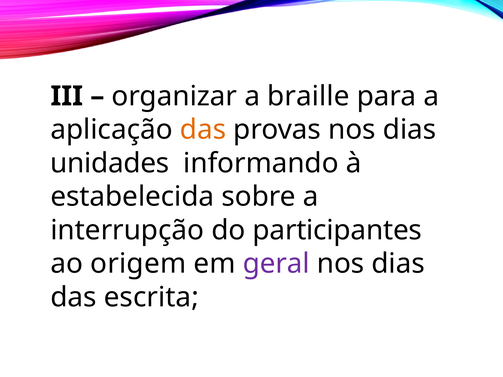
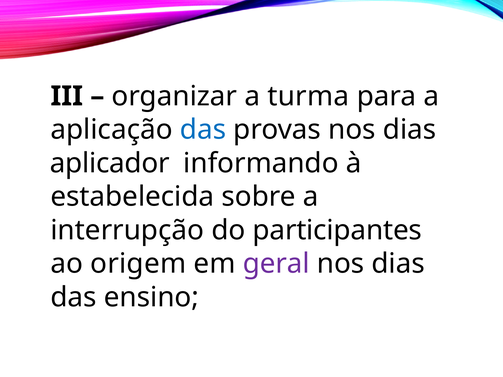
braille: braille -> turma (308, 96)
das colour: orange -> blue (203, 130)
unidades: unidades -> aplicador (110, 163)
escrita: escrita -> ensino (151, 297)
